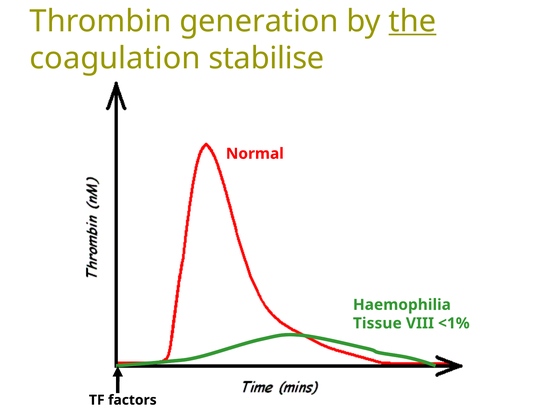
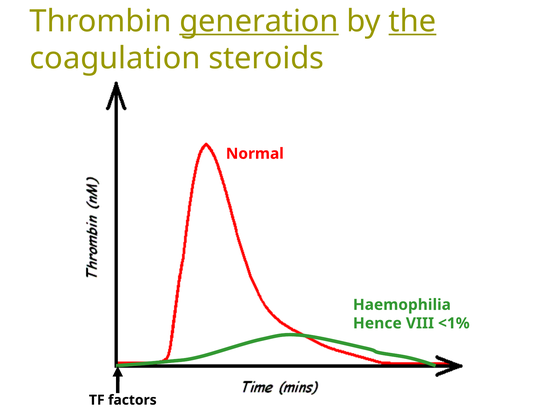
generation underline: none -> present (259, 21)
stabilise: stabilise -> steroids (266, 58)
Tissue: Tissue -> Hence (377, 323)
